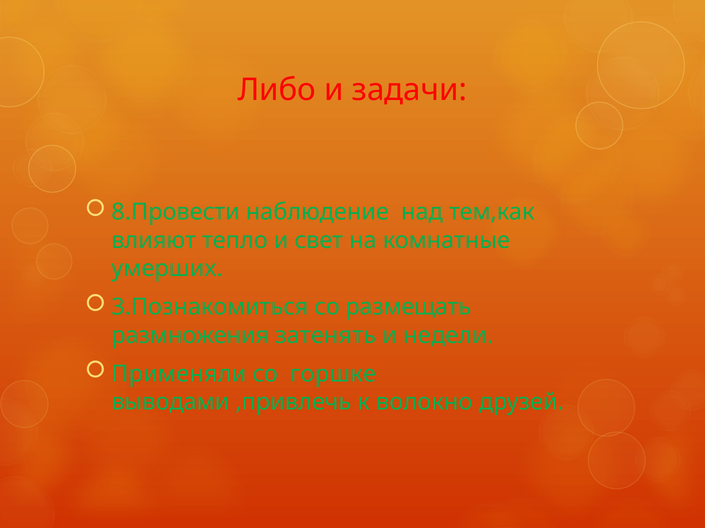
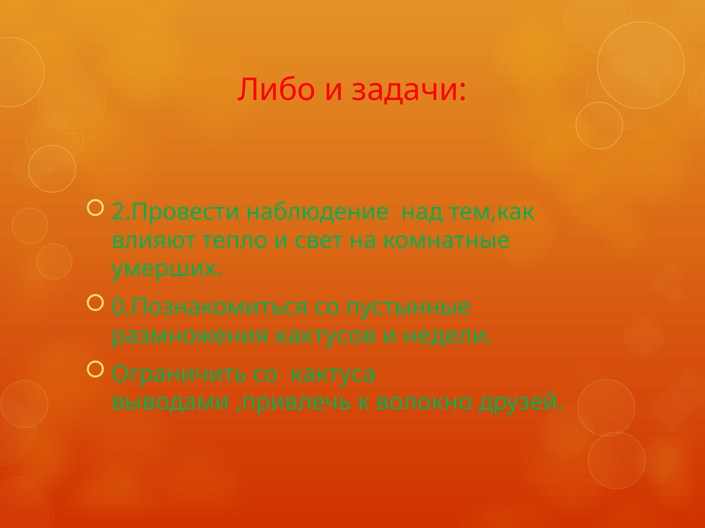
8.Провести: 8.Провести -> 2.Провести (176, 212)
3.Познакомиться: 3.Познакомиться -> 0.Познакомиться (210, 308)
размещать: размещать -> пустынные (408, 308)
затенять: затенять -> кактусов (326, 336)
Применяли: Применяли -> Ограничить (179, 375)
горшке: горшке -> кактуса (333, 375)
